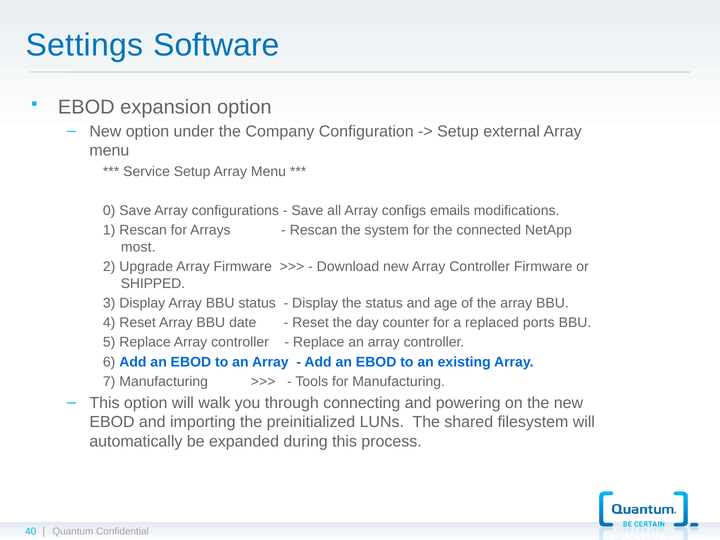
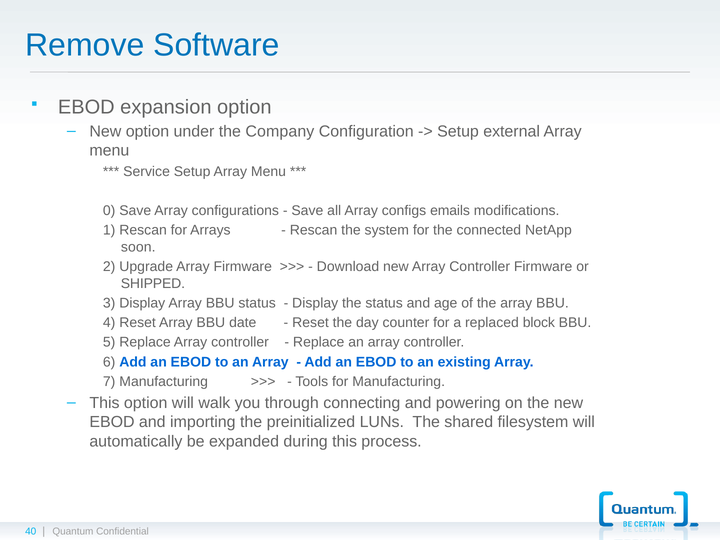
Settings: Settings -> Remove (85, 45)
most: most -> soon (138, 247)
ports: ports -> block (539, 323)
